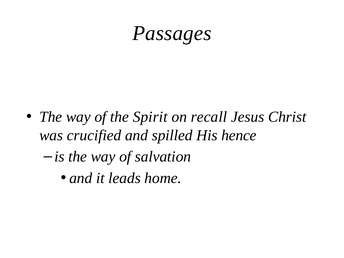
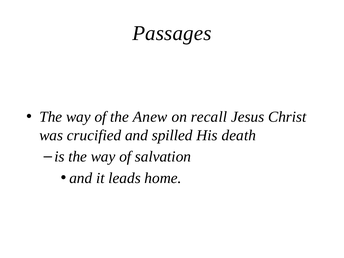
Spirit: Spirit -> Anew (150, 117)
hence: hence -> death (239, 135)
